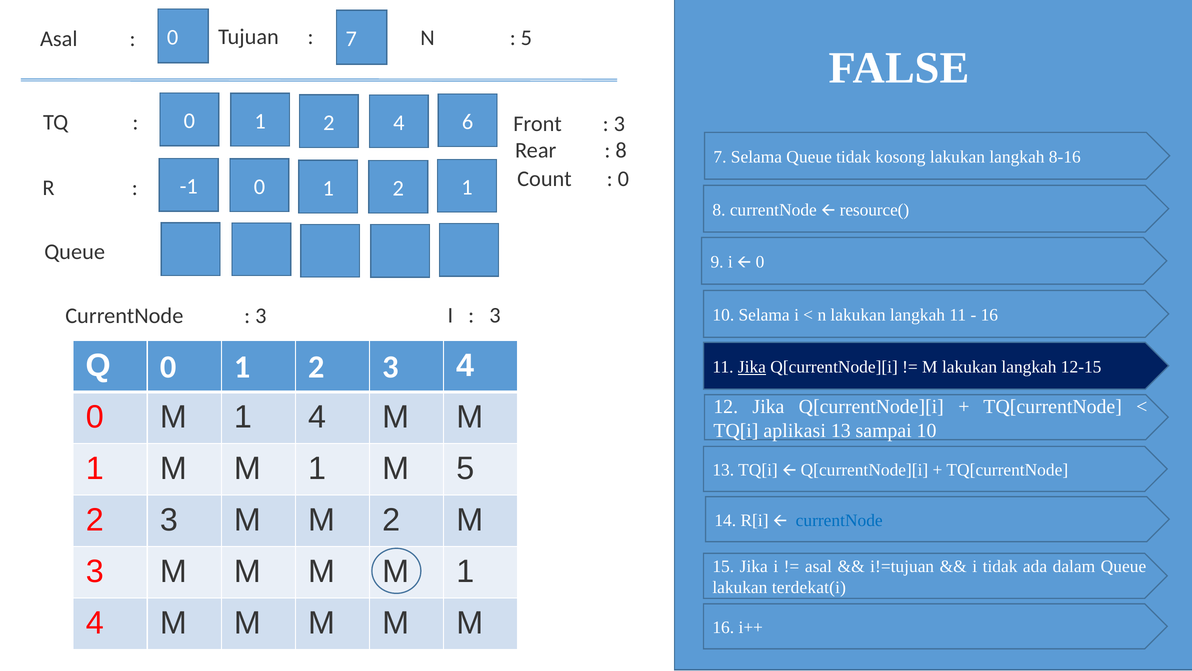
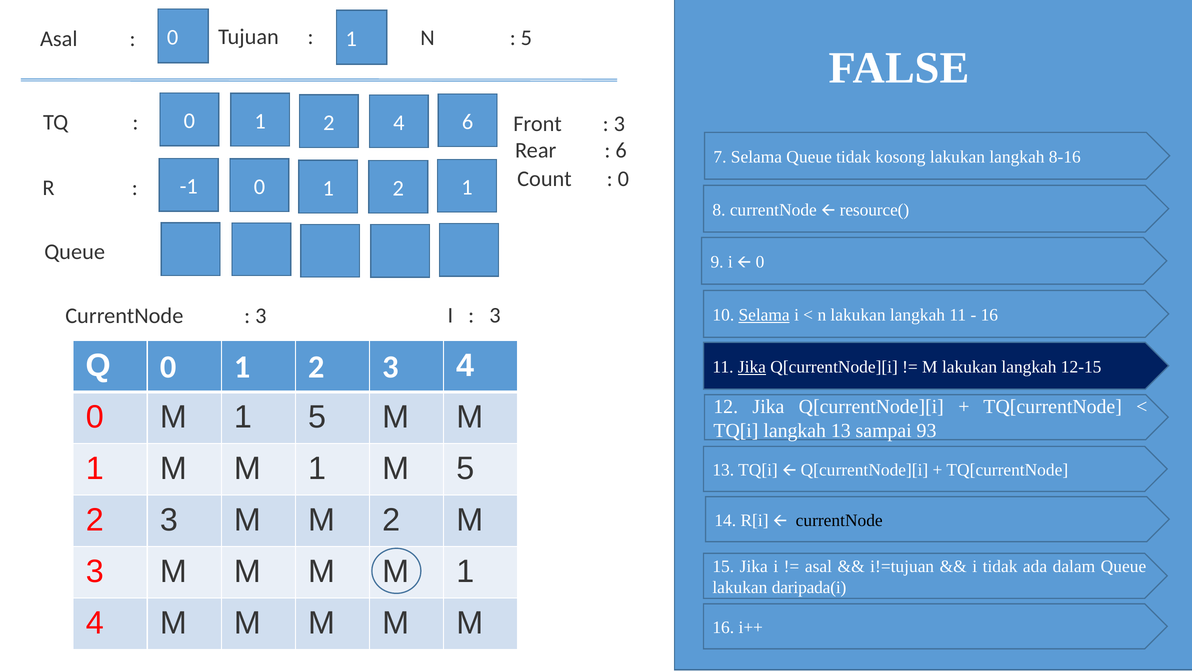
7: 7 -> 1 (351, 39)
8: 8 -> 6 (621, 150)
Selama underline: none -> present (764, 315)
0 M 1 4: 4 -> 5 (317, 417)
TQ[i aplikasi: aplikasi -> langkah (795, 430)
sampai 10: 10 -> 93 (927, 430)
currentNode colour: blue -> black (839, 520)
terdekat(i: terdekat(i -> daripada(i (809, 587)
